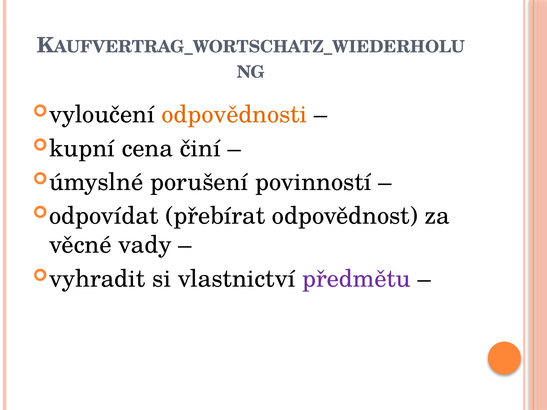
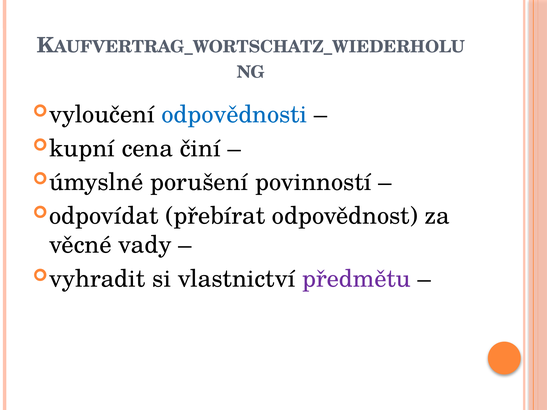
odpovědnosti colour: orange -> blue (234, 115)
